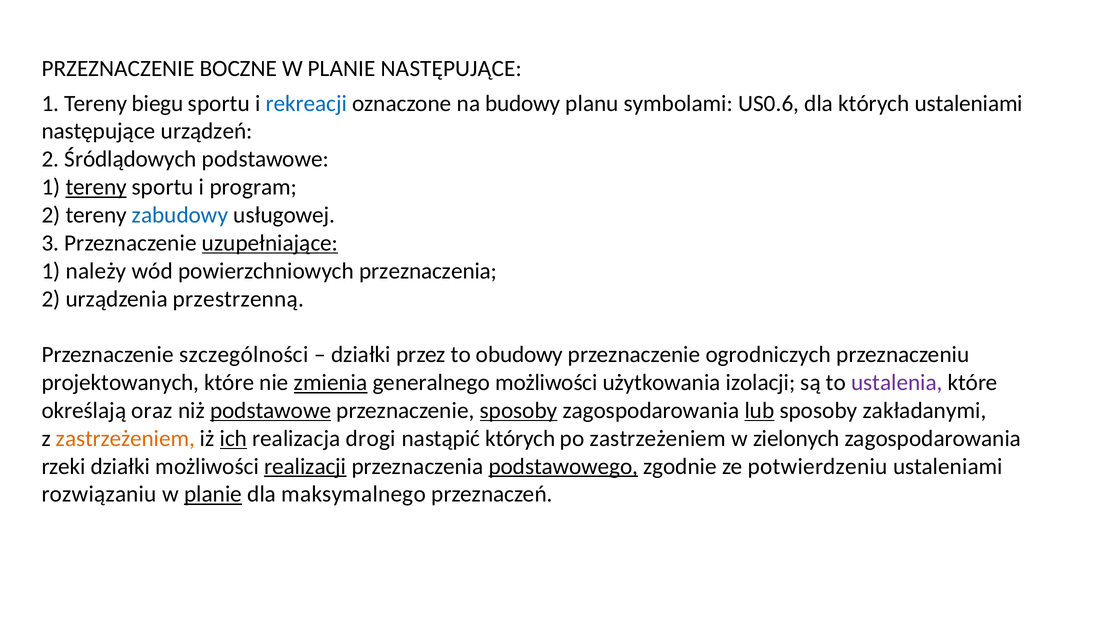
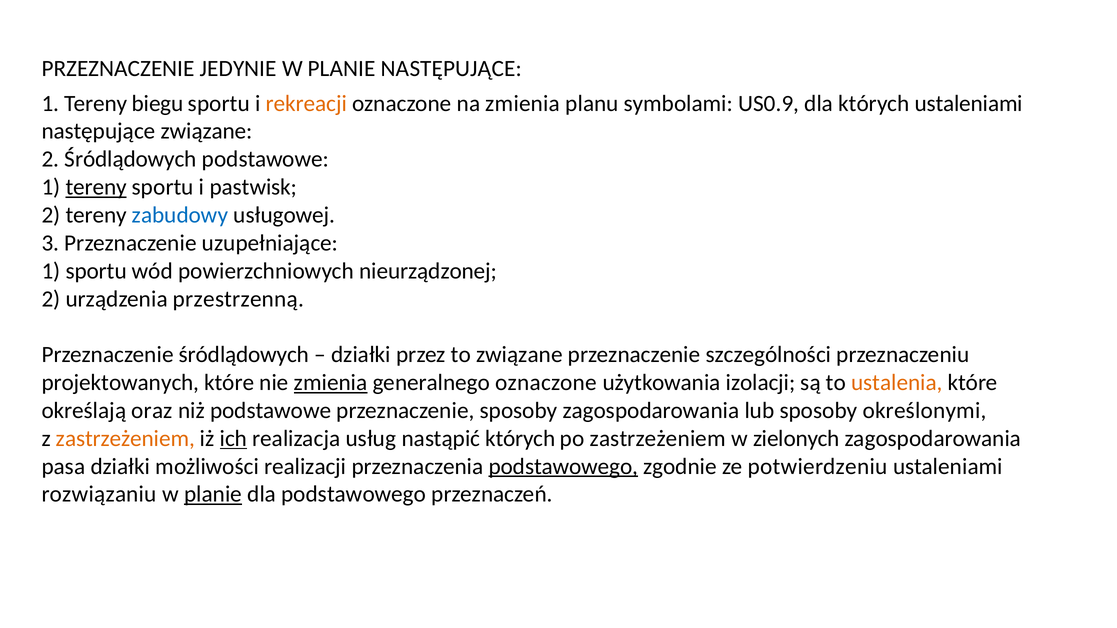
BOCZNE: BOCZNE -> JEDYNIE (238, 69)
rekreacji colour: blue -> orange (306, 103)
na budowy: budowy -> zmienia (523, 103)
US0.6: US0.6 -> US0.9 (769, 103)
następujące urządzeń: urządzeń -> związane (207, 131)
program: program -> pastwisk (253, 187)
uzupełniające underline: present -> none (270, 243)
1 należy: należy -> sportu (96, 271)
powierzchniowych przeznaczenia: przeznaczenia -> nieurządzonej (428, 271)
Przeznaczenie szczególności: szczególności -> śródlądowych (244, 355)
to obudowy: obudowy -> związane (519, 355)
ogrodniczych: ogrodniczych -> szczególności (768, 355)
generalnego możliwości: możliwości -> oznaczone (546, 383)
ustalenia colour: purple -> orange (897, 383)
podstawowe underline: present -> none (271, 411)
sposoby underline: present -> none (519, 411)
lub underline: present -> none (759, 411)
zakładanymi: zakładanymi -> określonymi (925, 411)
drogi: drogi -> usług (371, 439)
rzeki: rzeki -> pasa (63, 467)
realizacji underline: present -> none (305, 467)
dla maksymalnego: maksymalnego -> podstawowego (354, 495)
